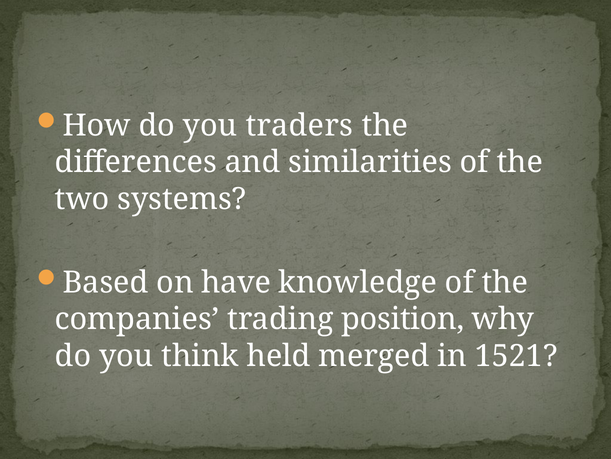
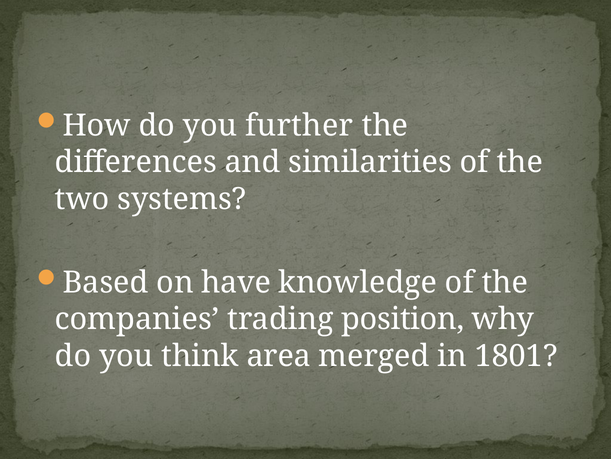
traders: traders -> further (299, 125)
held: held -> area (279, 355)
1521: 1521 -> 1801 (516, 355)
